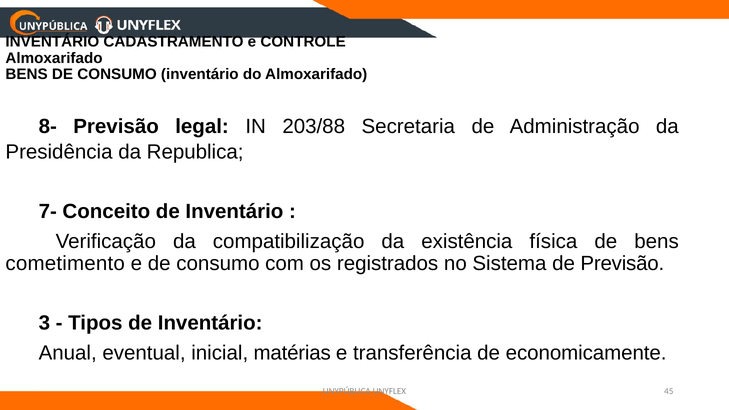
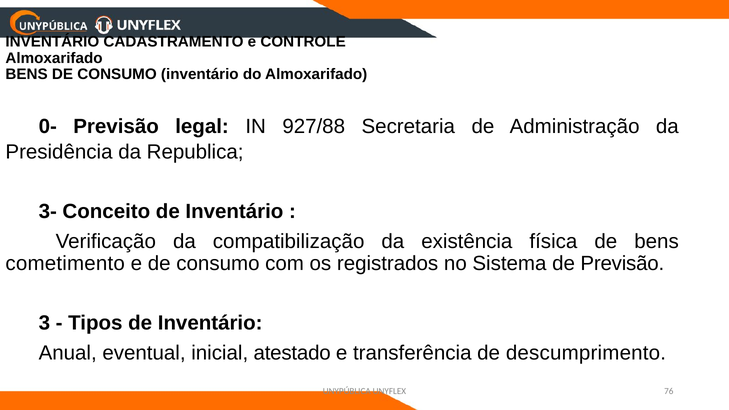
8-: 8- -> 0- (48, 126)
203/88: 203/88 -> 927/88 (314, 126)
7-: 7- -> 3- (48, 212)
matérias: matérias -> atestado (292, 353)
economicamente: economicamente -> descumprimento (586, 353)
45: 45 -> 76 (669, 392)
